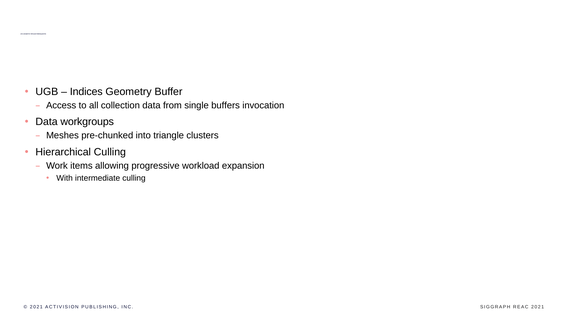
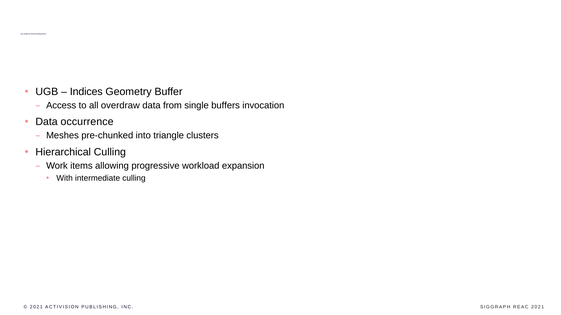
collection: collection -> overdraw (120, 106)
workgroups: workgroups -> occurrence (87, 122)
